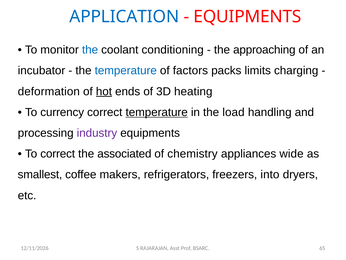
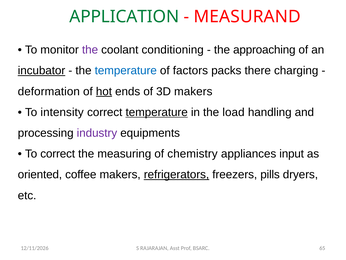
APPLICATION colour: blue -> green (124, 17)
EQUIPMENTS: EQUIPMENTS -> MEASURAND (247, 17)
the colour: blue -> purple (90, 50)
incubator underline: none -> present (42, 71)
limits: limits -> there (258, 71)
3D heating: heating -> makers (193, 91)
currency: currency -> intensity (62, 112)
associated: associated -> measuring (124, 154)
wide: wide -> input (292, 154)
smallest: smallest -> oriented (40, 174)
refrigerators underline: none -> present (176, 174)
into: into -> pills (270, 174)
